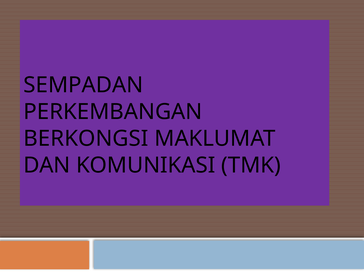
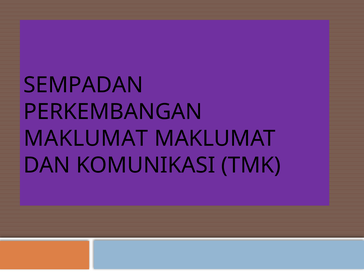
BERKONGSI: BERKONGSI -> MAKLUMAT (86, 139)
